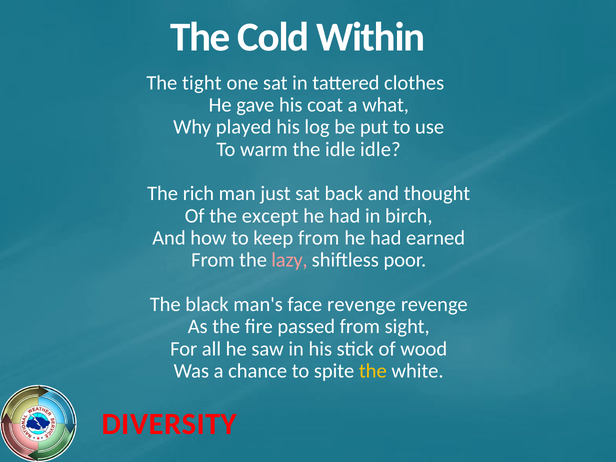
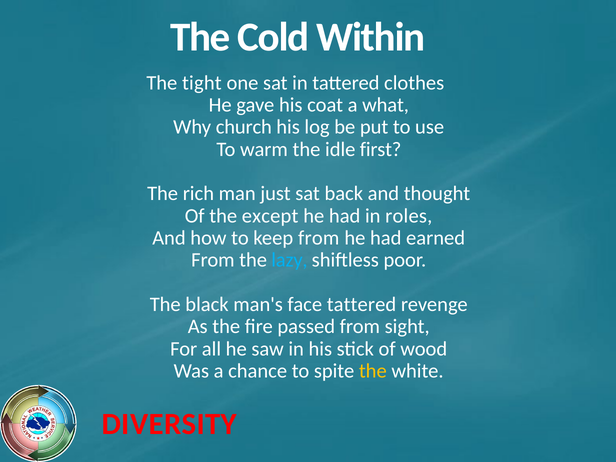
played: played -> church (244, 127)
idle idle: idle -> first (381, 149)
birch: birch -> roles (409, 216)
lazy colour: pink -> light blue (289, 260)
face revenge: revenge -> tattered (361, 304)
